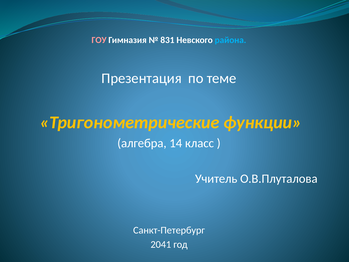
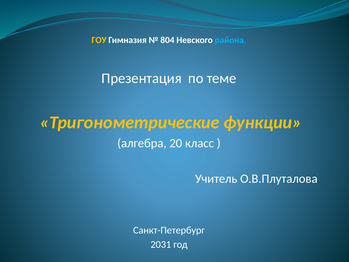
ГОУ colour: pink -> yellow (99, 40)
831: 831 -> 804 (167, 40)
14: 14 -> 20 (176, 143)
2041: 2041 -> 2031 (161, 244)
